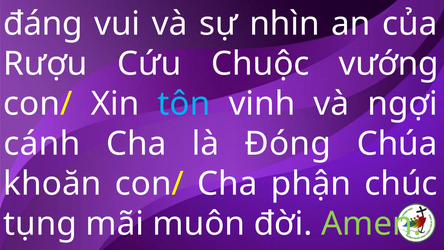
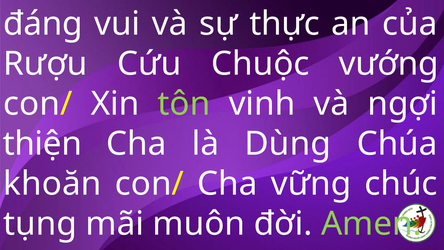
nhìn: nhìn -> thực (285, 24)
tôn colour: light blue -> light green (184, 104)
cánh: cánh -> thiện (42, 144)
Đóng: Đóng -> Dùng (288, 144)
phận: phận -> vững (311, 184)
